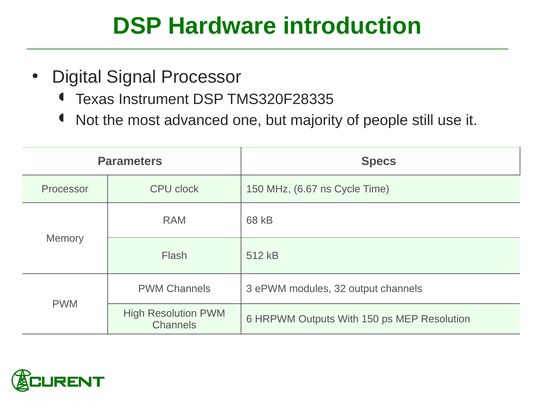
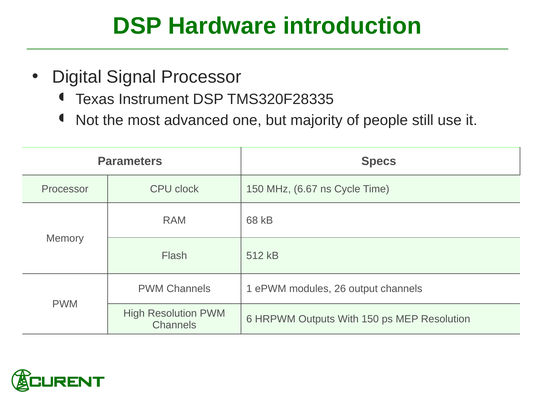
3: 3 -> 1 (249, 289)
32: 32 -> 26 (340, 289)
